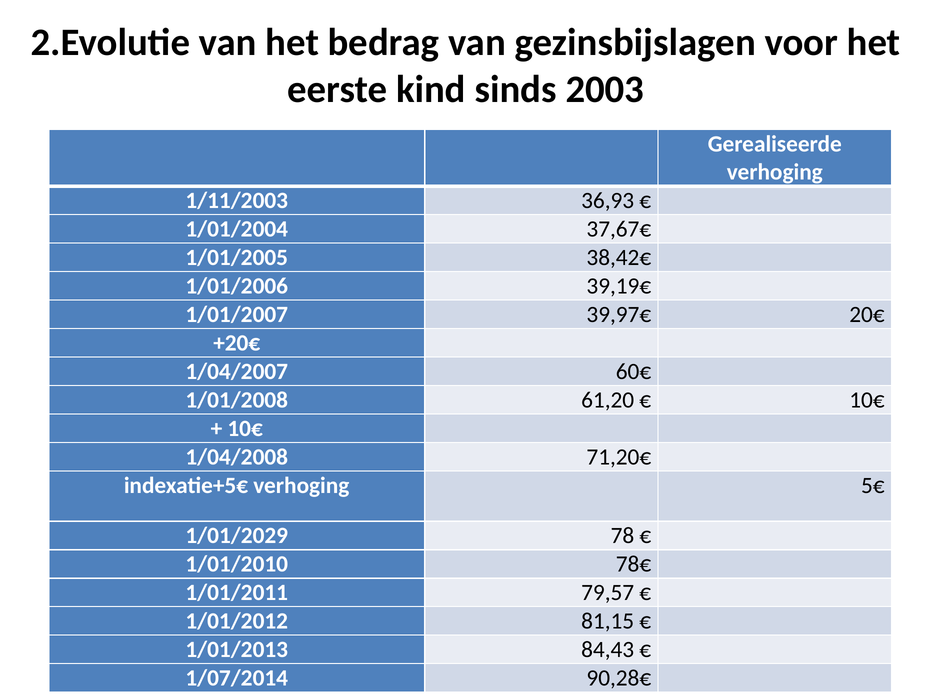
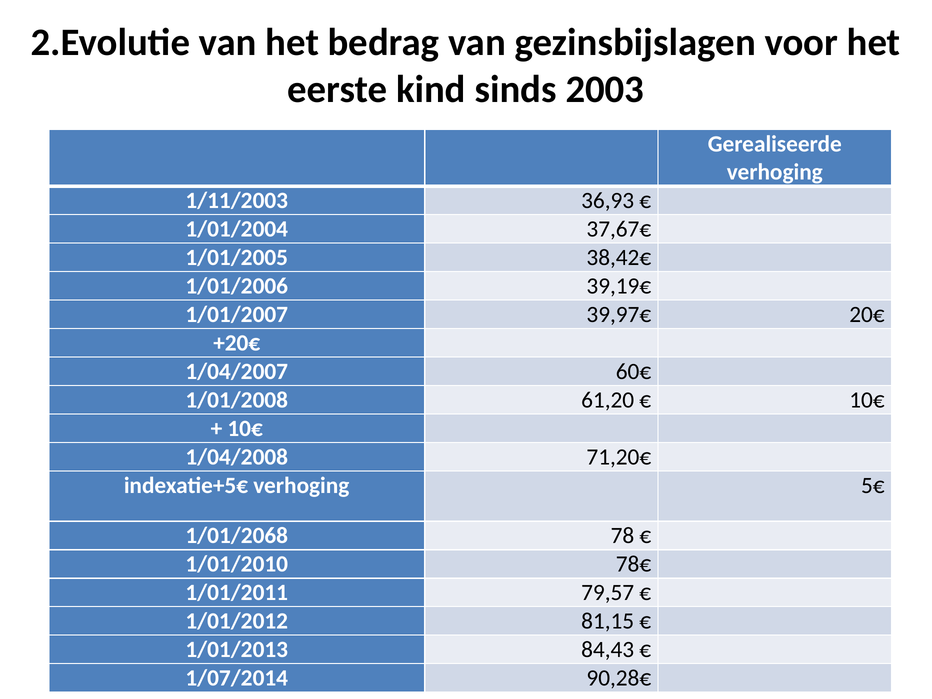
1/01/2029: 1/01/2029 -> 1/01/2068 (237, 536)
